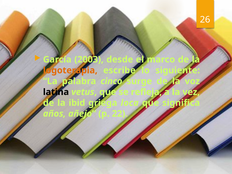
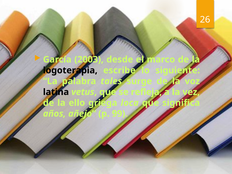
logoterapia colour: orange -> black (70, 70)
cinco: cinco -> tales (111, 81)
ibid: ibid -> ello (77, 103)
22: 22 -> 99 (120, 114)
